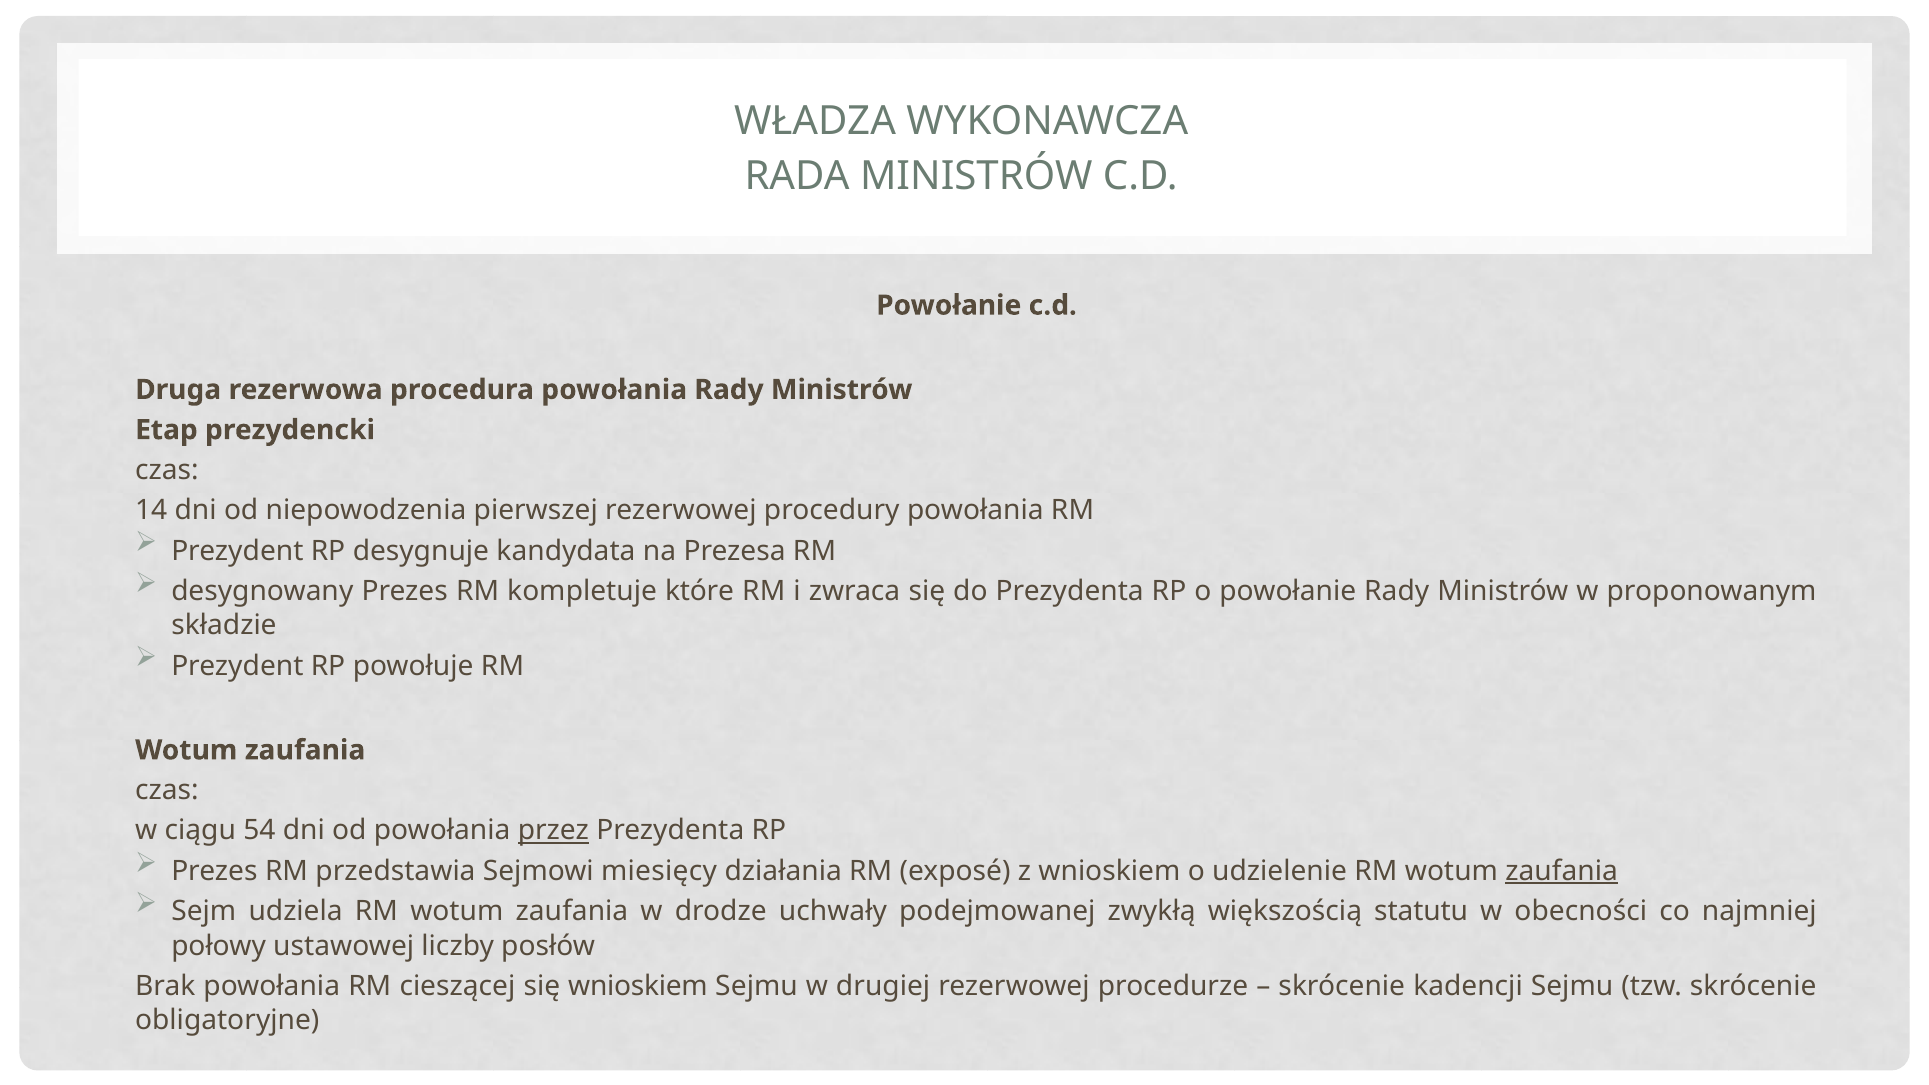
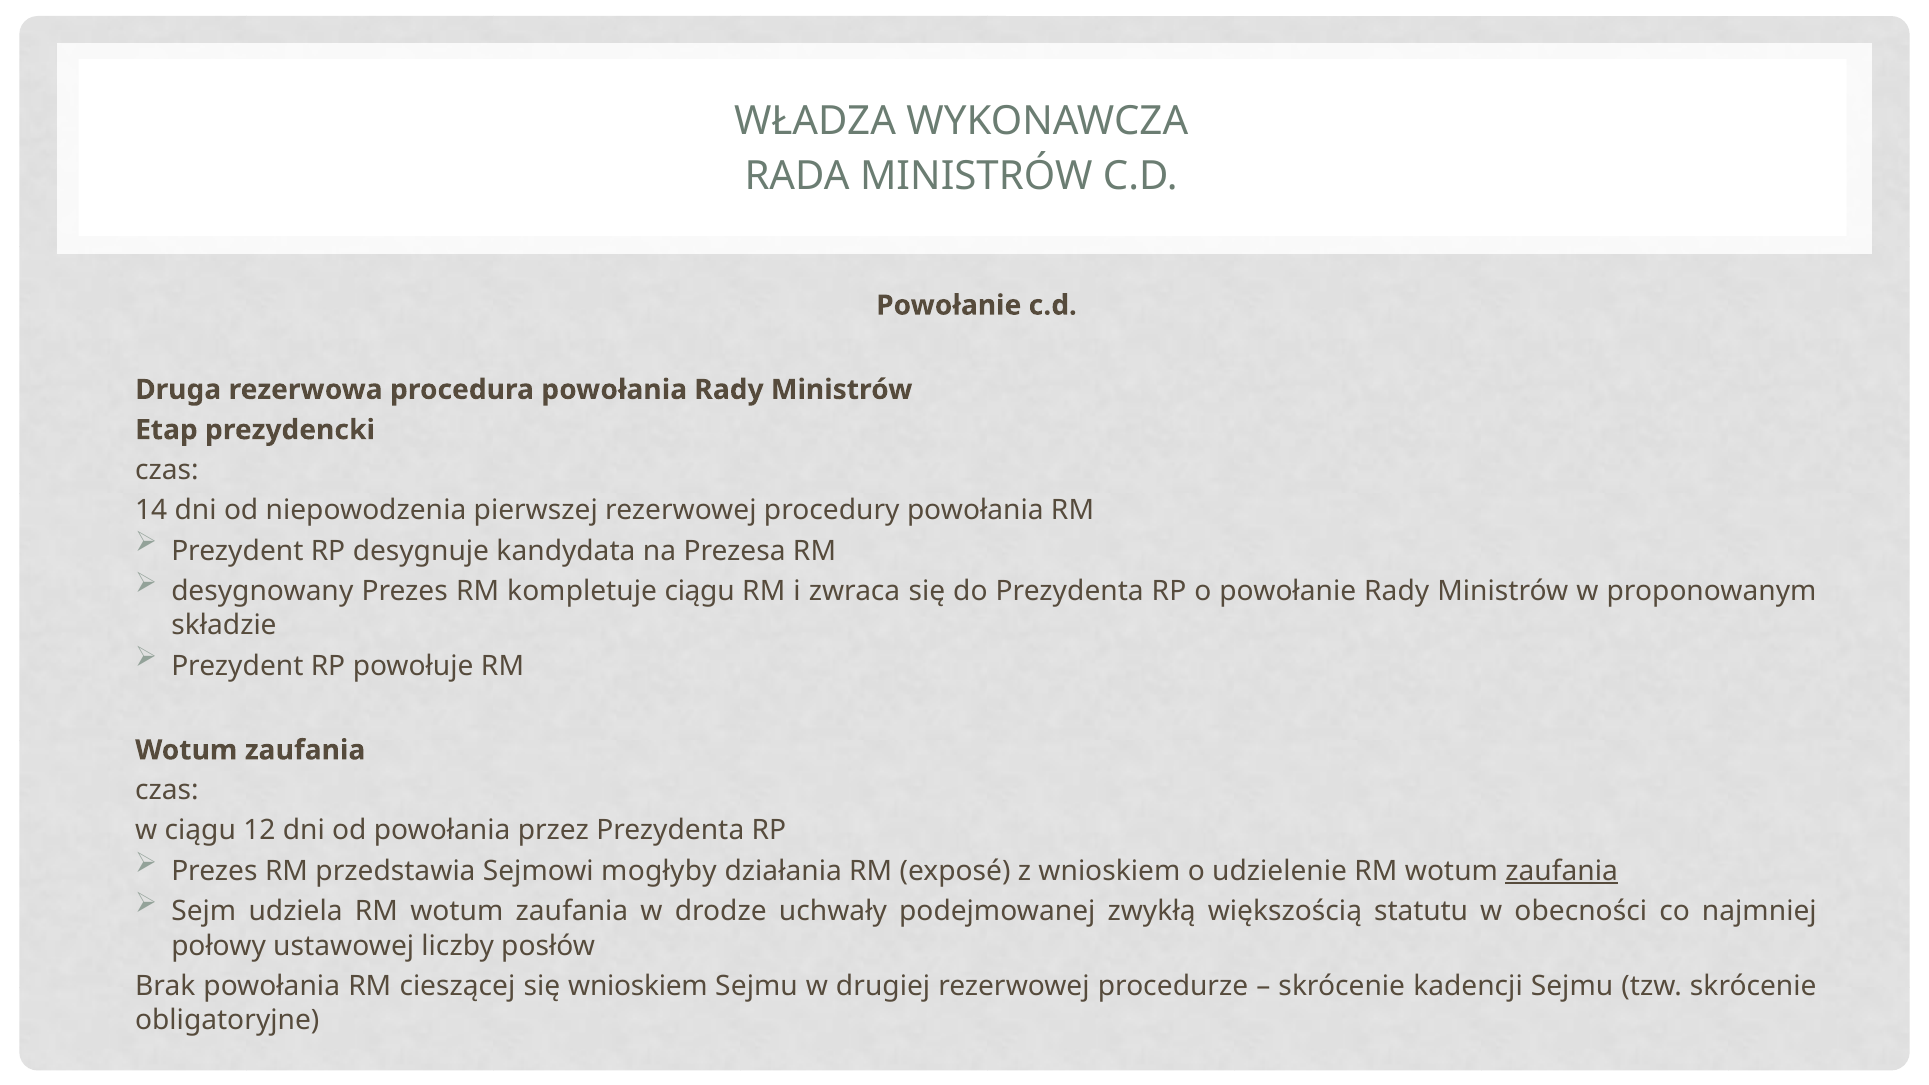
kompletuje które: które -> ciągu (700, 591)
54: 54 -> 12 (259, 831)
przez underline: present -> none (553, 831)
miesięcy: miesięcy -> mogłyby (659, 871)
